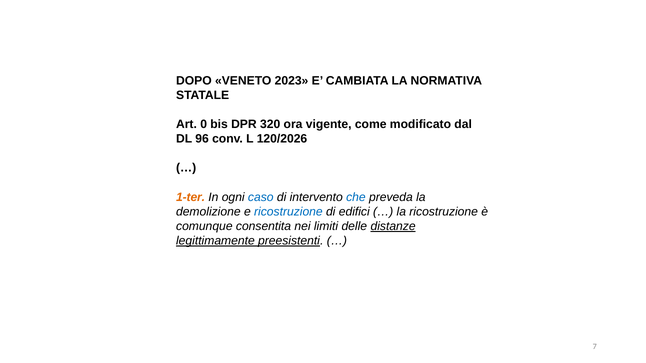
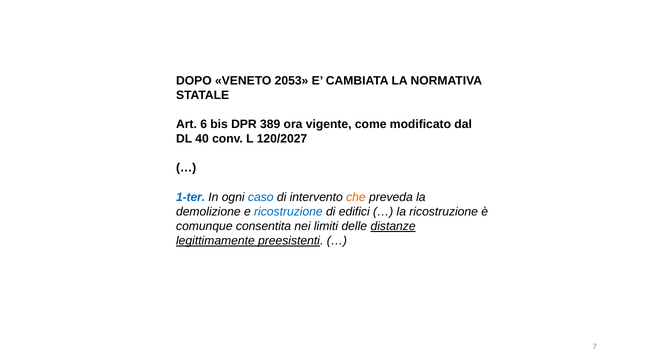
2023: 2023 -> 2053 (292, 81)
0: 0 -> 6 (204, 125)
320: 320 -> 389 (270, 125)
96: 96 -> 40 (202, 139)
120/2026: 120/2026 -> 120/2027 (282, 139)
1-ter colour: orange -> blue (191, 197)
che colour: blue -> orange (356, 197)
